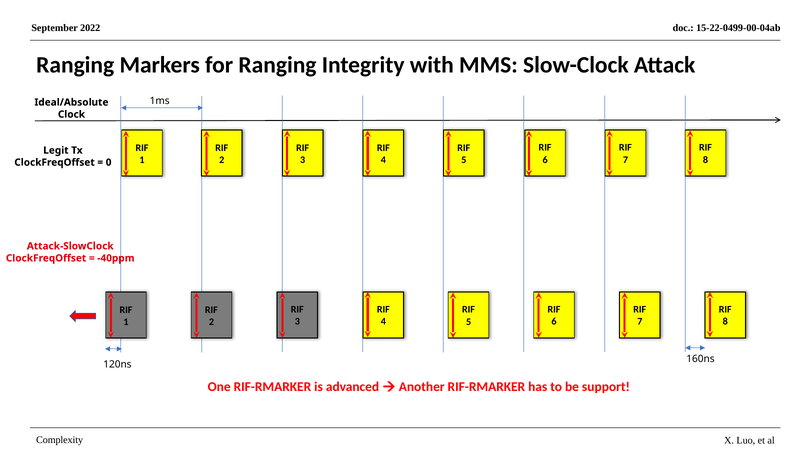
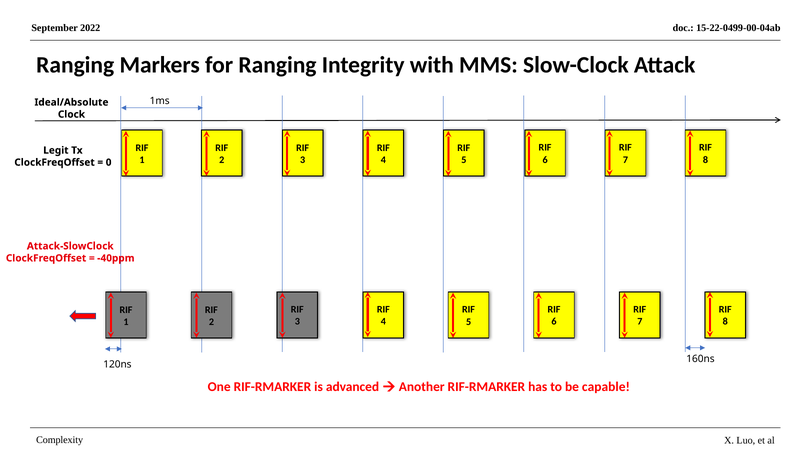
support: support -> capable (606, 387)
